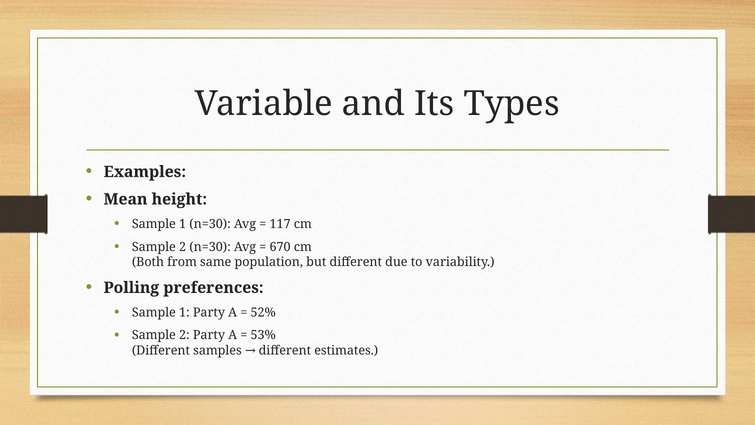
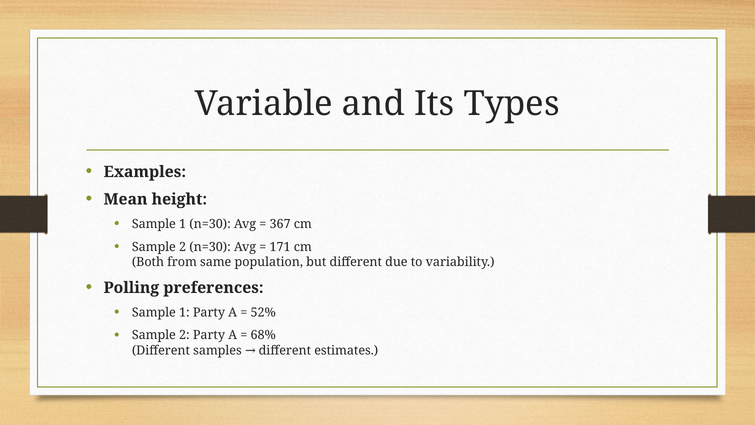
117: 117 -> 367 (280, 224)
670: 670 -> 171 (280, 247)
53%: 53% -> 68% (263, 335)
